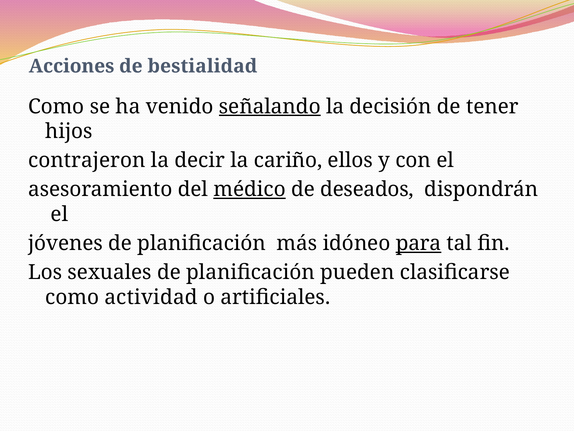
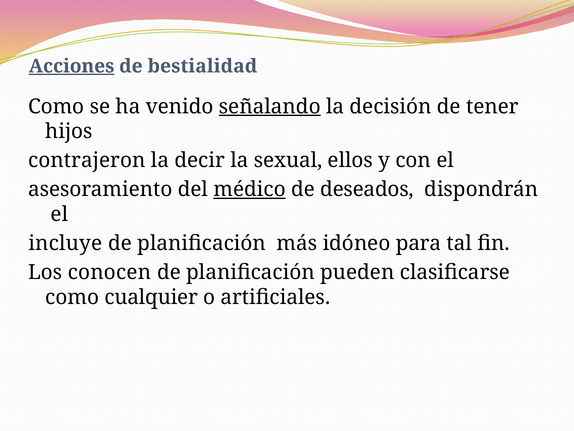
Acciones underline: none -> present (71, 66)
cariño: cariño -> sexual (288, 160)
jóvenes: jóvenes -> incluye (65, 243)
para underline: present -> none (419, 243)
sexuales: sexuales -> conocen (110, 272)
actividad: actividad -> cualquier (151, 297)
